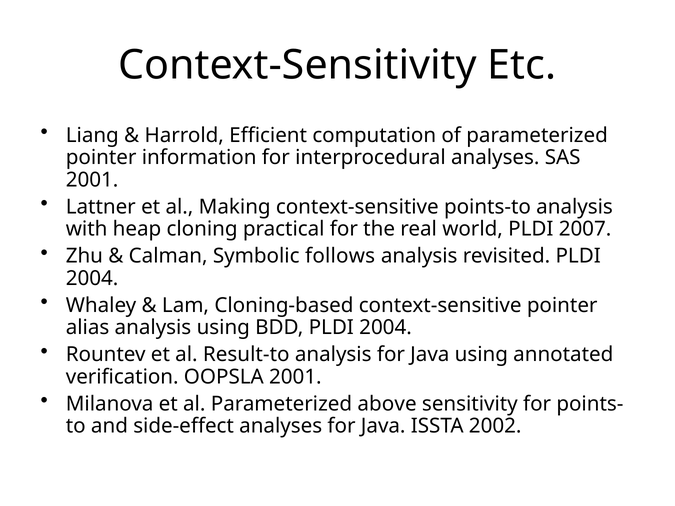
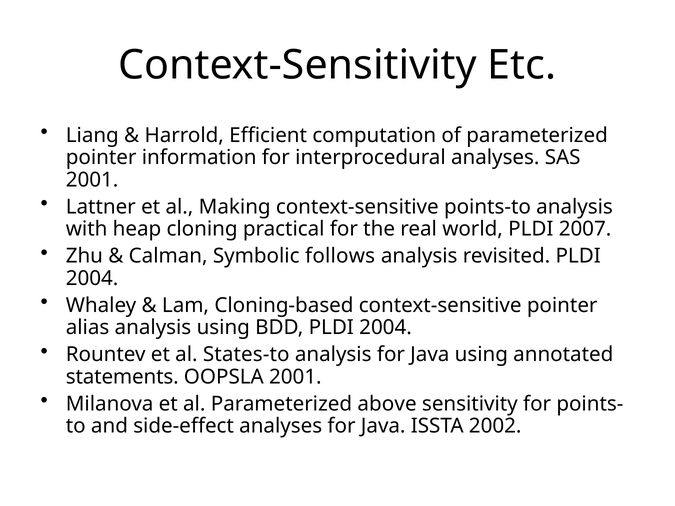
Result-to: Result-to -> States-to (246, 355)
verification: verification -> statements (122, 377)
